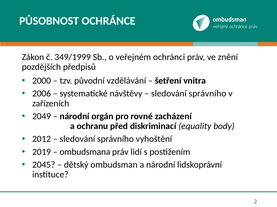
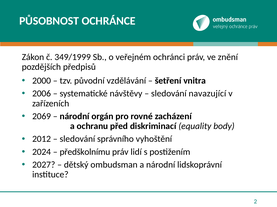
správního: správního -> navazující (207, 94)
2049: 2049 -> 2069 (42, 117)
2019: 2019 -> 2024 (42, 152)
ombudsmana: ombudsmana -> předškolnímu (85, 152)
2045: 2045 -> 2027 (44, 165)
